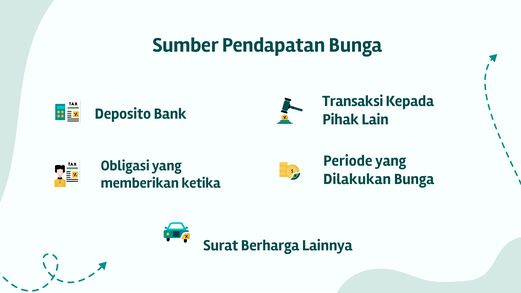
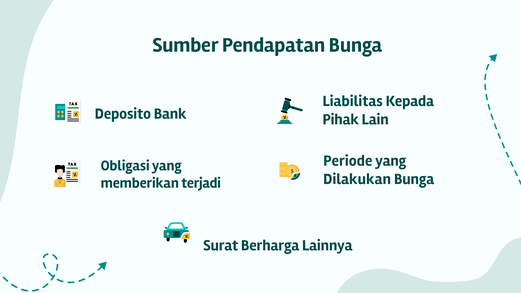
Transaksi: Transaksi -> Liabilitas (353, 101)
ketika: ketika -> terjadi (201, 183)
